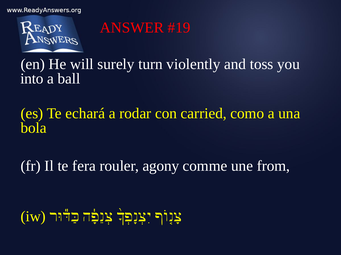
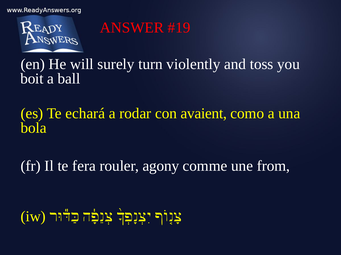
into: into -> boit (32, 79)
carried: carried -> avaient (204, 114)
